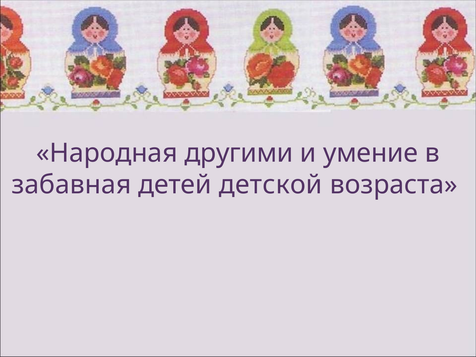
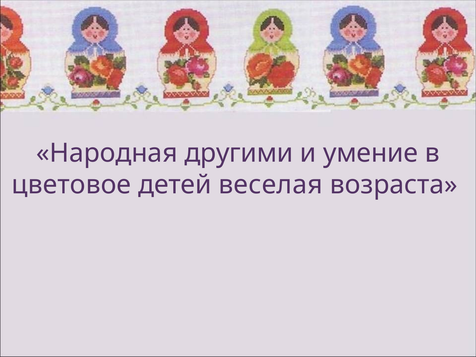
забавная: забавная -> цветовое (71, 185)
детской: детской -> веселая (271, 185)
